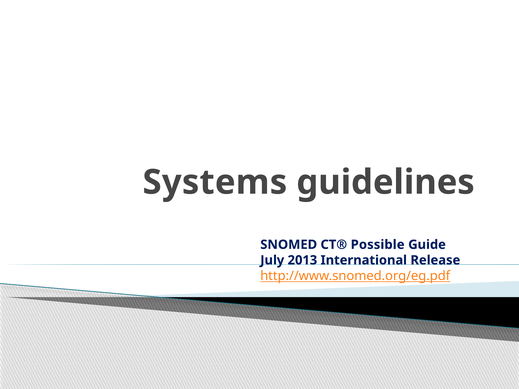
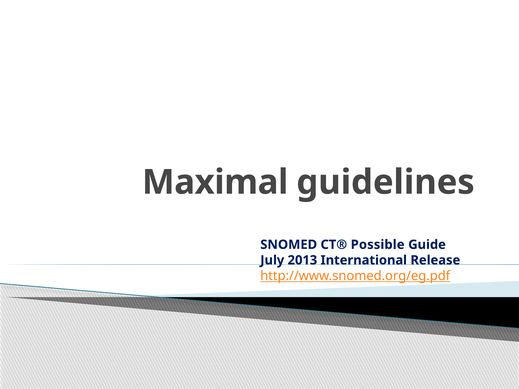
Systems: Systems -> Maximal (215, 182)
